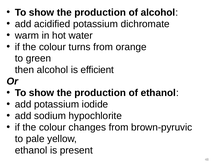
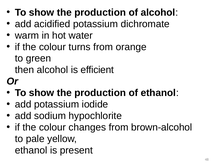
brown-pyruvic: brown-pyruvic -> brown-alcohol (162, 127)
